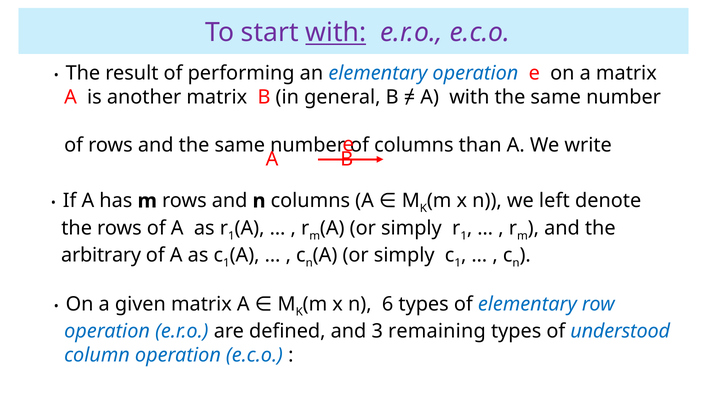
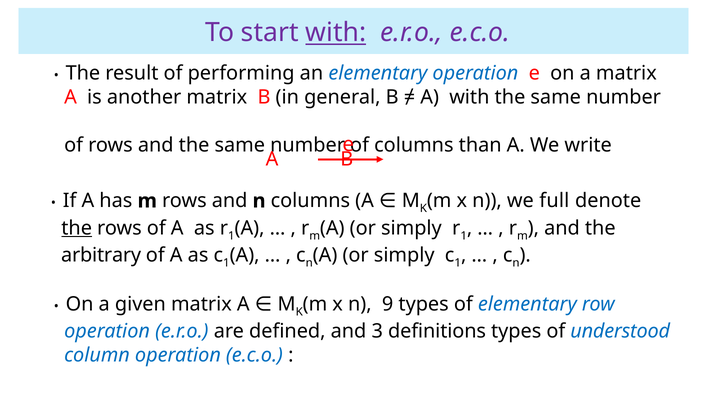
left: left -> full (554, 201)
the underline: none -> present (77, 228)
6: 6 -> 9 (388, 304)
remaining: remaining -> definitions (437, 331)
